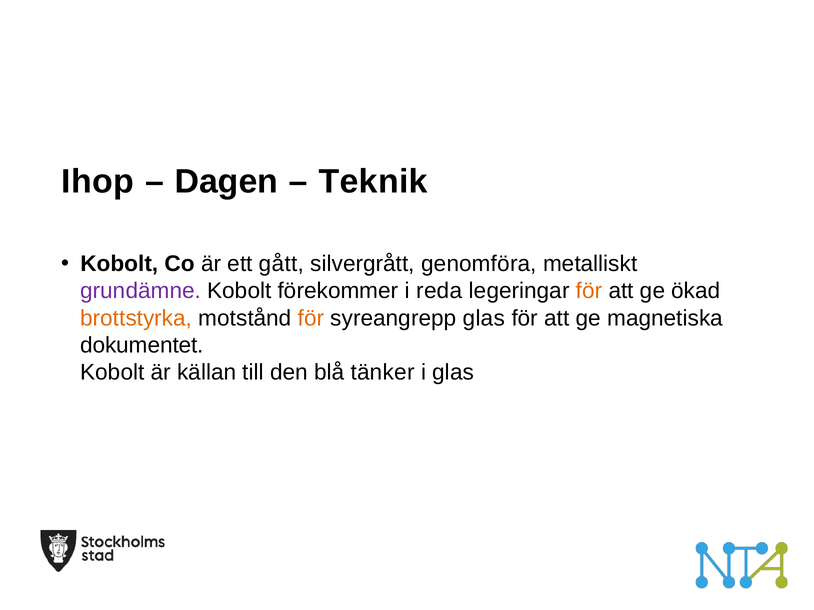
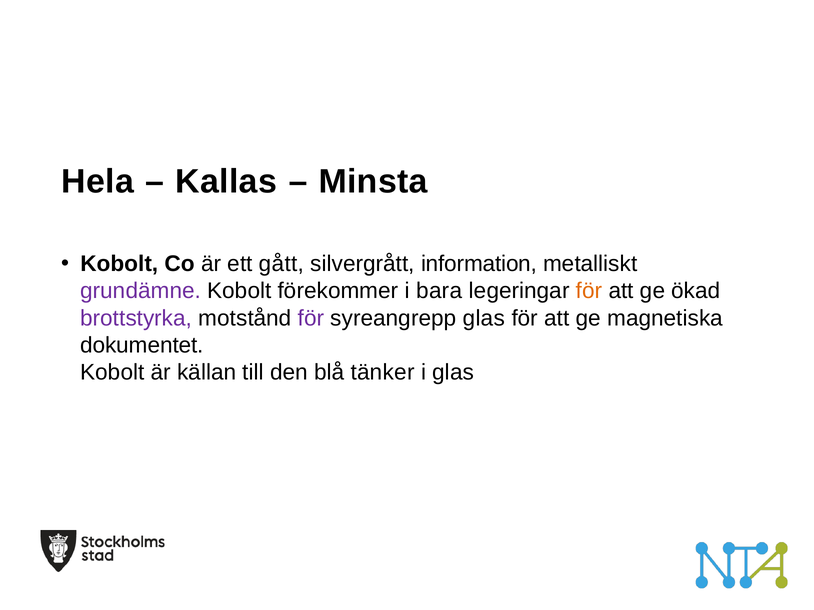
Ihop: Ihop -> Hela (98, 182)
Dagen: Dagen -> Kallas (226, 182)
Teknik: Teknik -> Minsta (373, 182)
genomföra: genomföra -> information (479, 264)
reda: reda -> bara (439, 291)
brottstyrka colour: orange -> purple (136, 318)
för colour: orange -> purple (311, 318)
